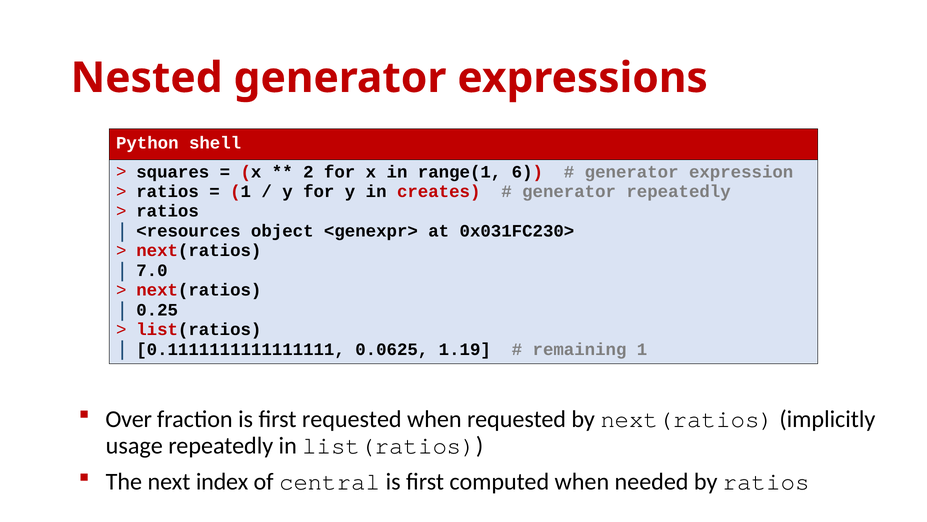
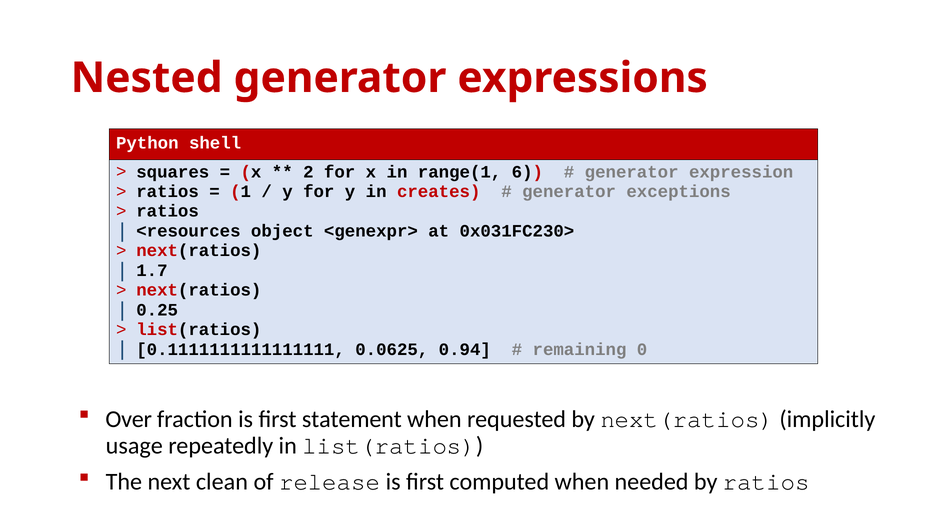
generator repeatedly: repeatedly -> exceptions (679, 191)
7.0: 7.0 -> 1.7 (152, 270)
1.19: 1.19 -> 0.94 (465, 349)
remaining 1: 1 -> 0 (642, 349)
first requested: requested -> statement (352, 419)
index: index -> clean (222, 481)
central: central -> release (330, 481)
